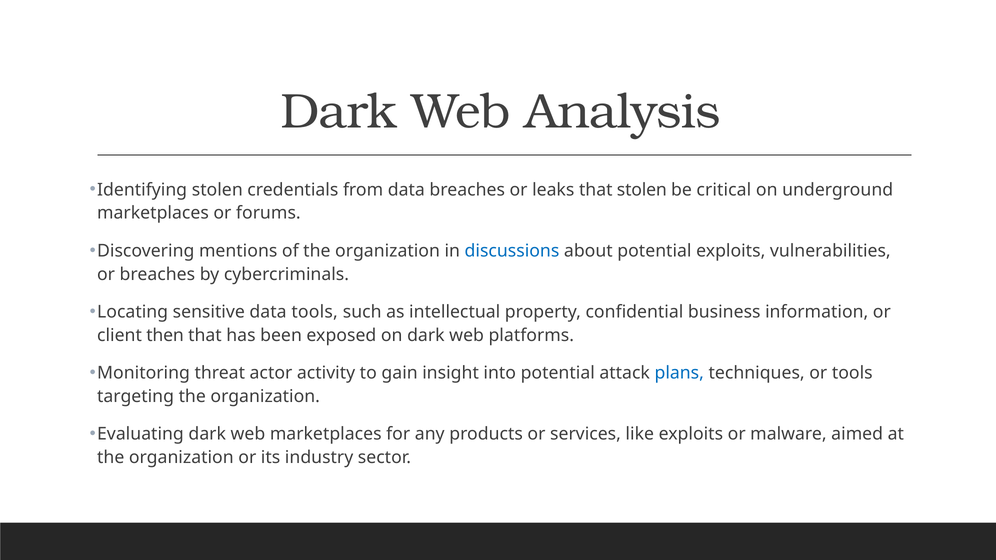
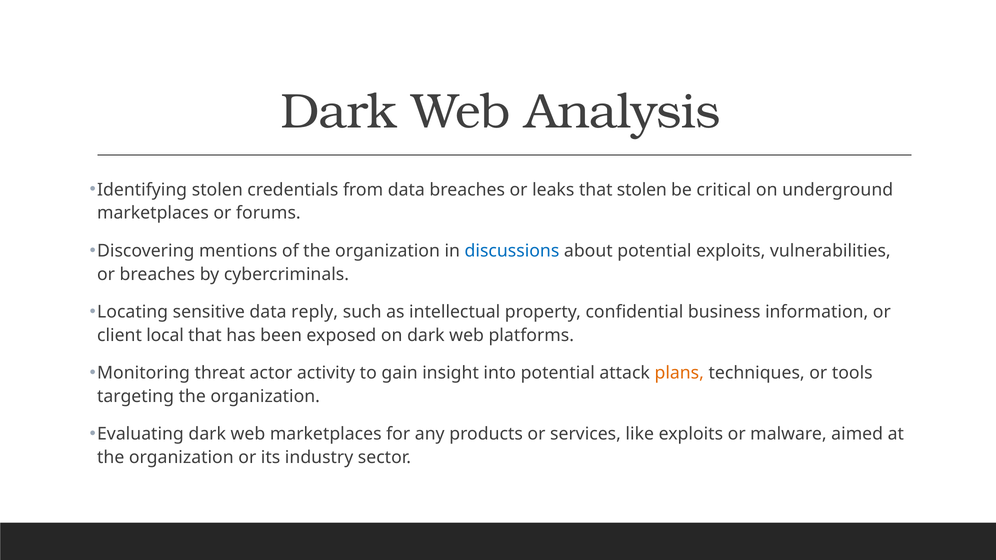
data tools: tools -> reply (315, 312)
then: then -> local (165, 335)
plans colour: blue -> orange (679, 373)
